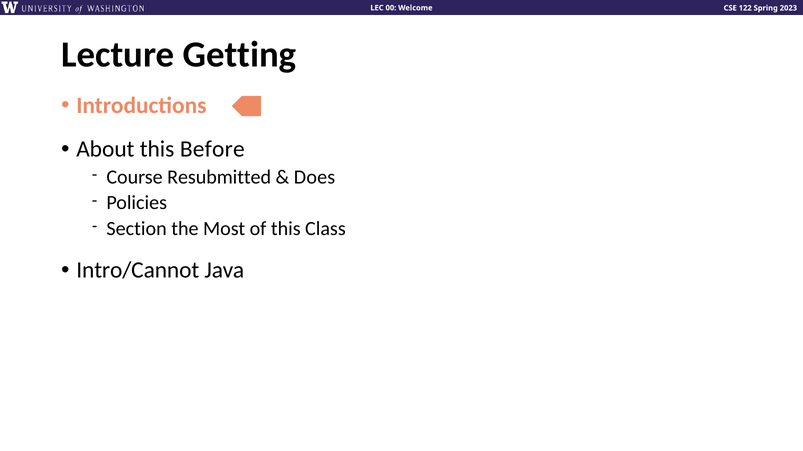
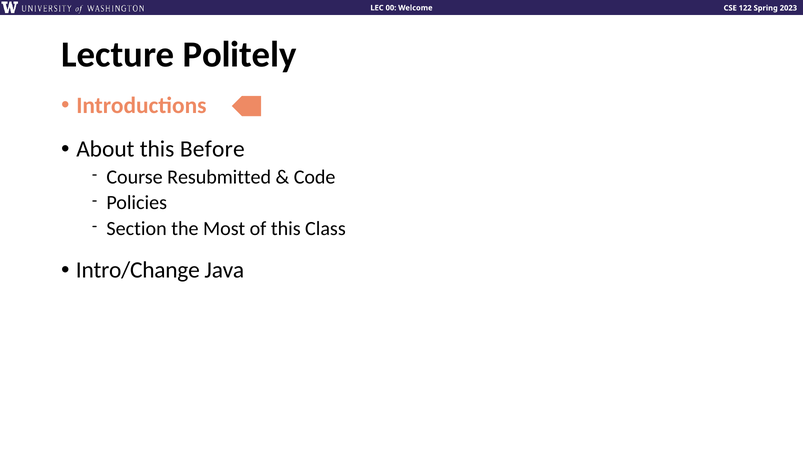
Getting: Getting -> Politely (240, 55)
Does: Does -> Code (315, 177)
Intro/Cannot: Intro/Cannot -> Intro/Change (138, 271)
